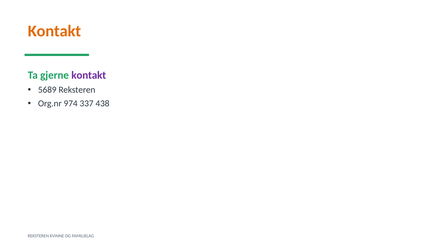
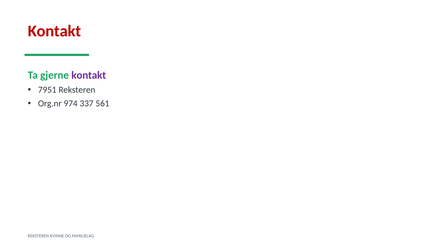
Kontakt colour: orange -> red (54, 31)
5689: 5689 -> 7951 (47, 90)
438: 438 -> 561 (102, 104)
